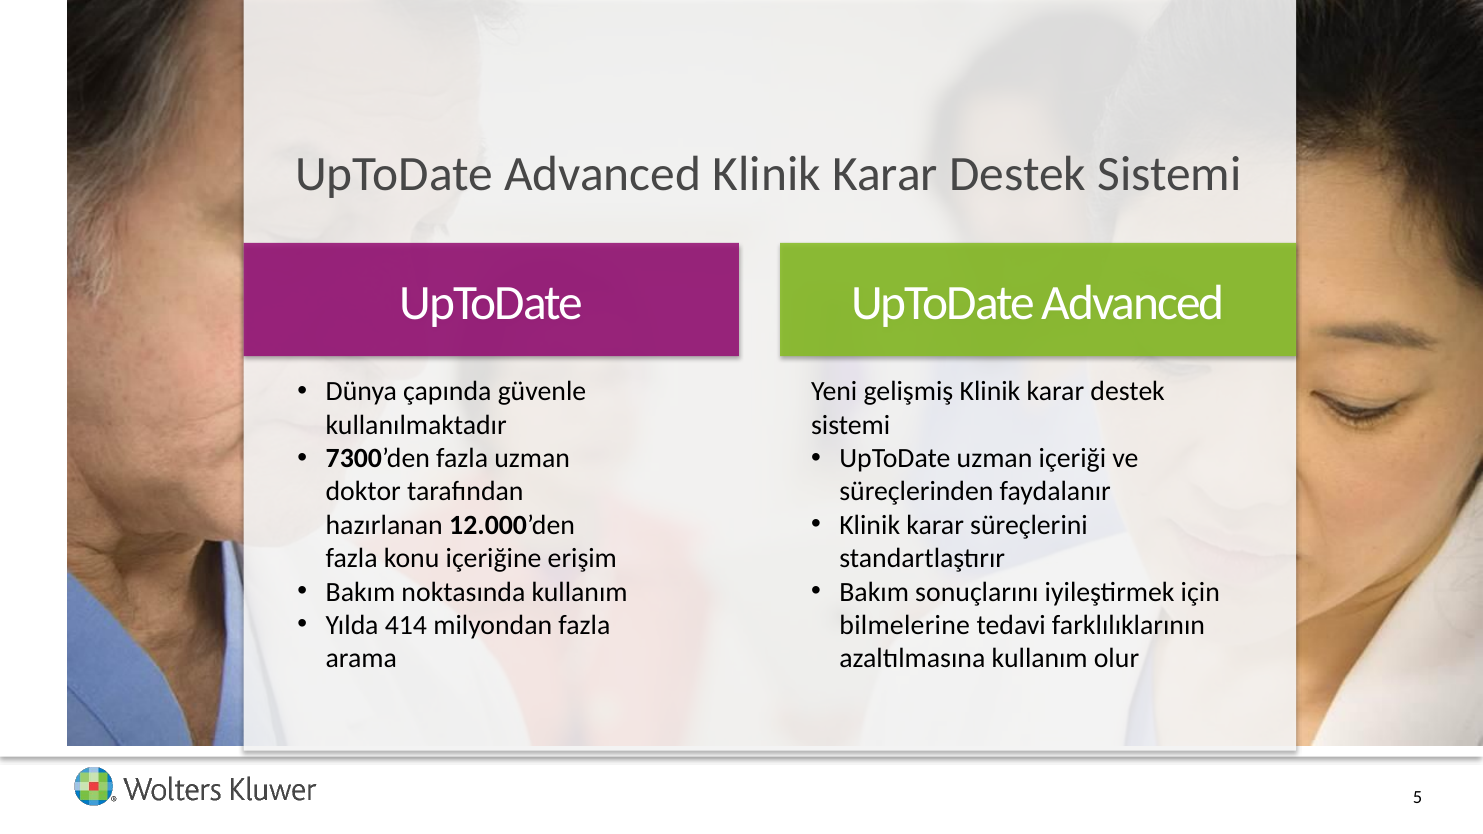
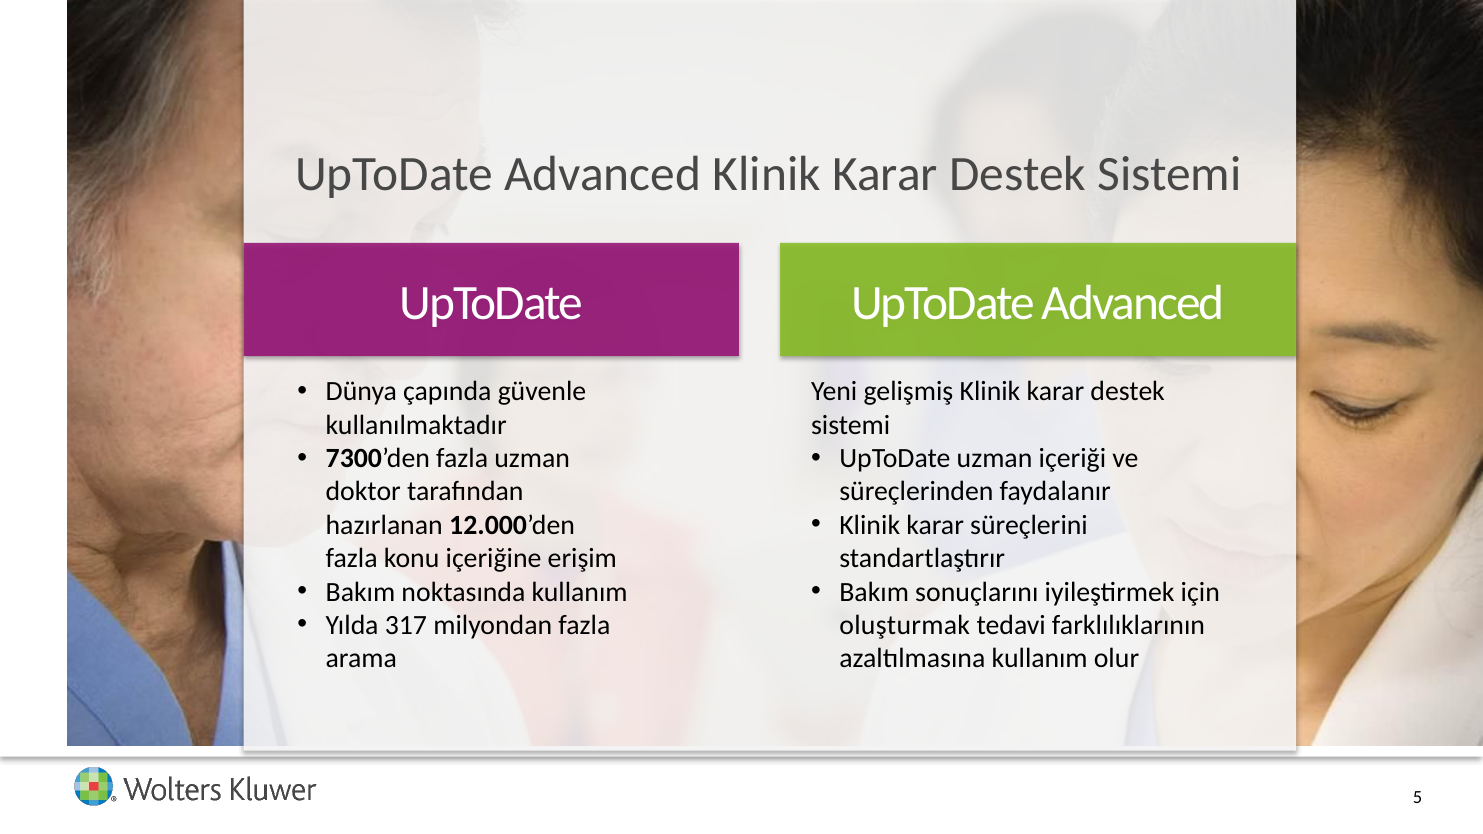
414: 414 -> 317 (406, 625)
bilmelerine: bilmelerine -> oluşturmak (905, 625)
